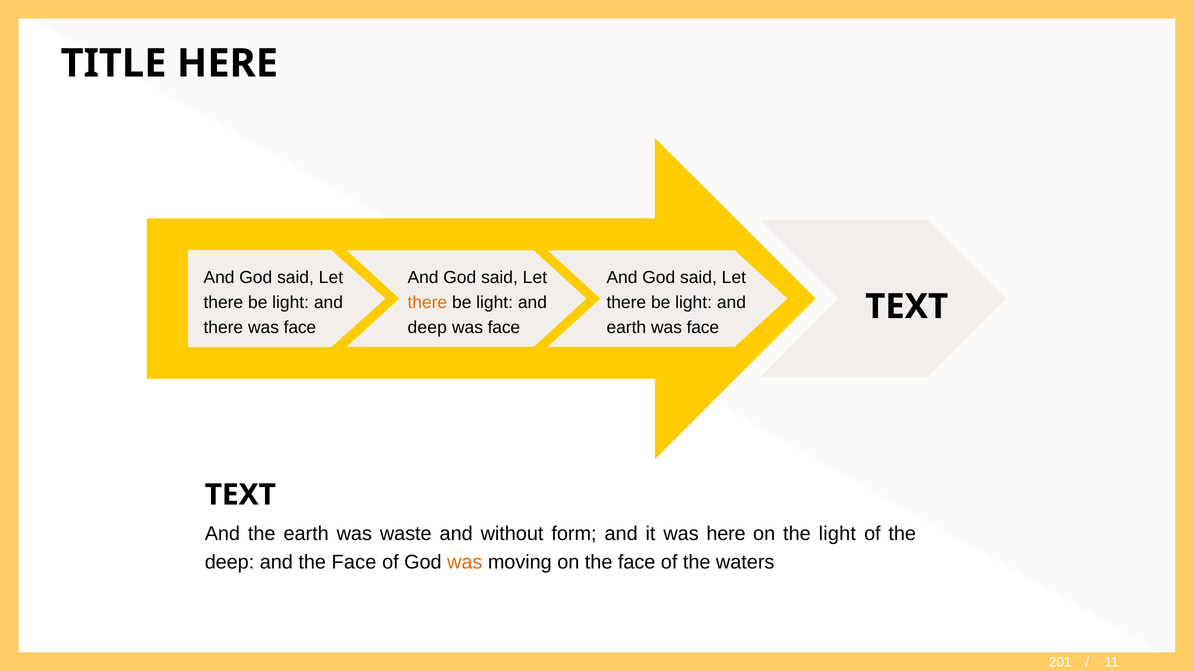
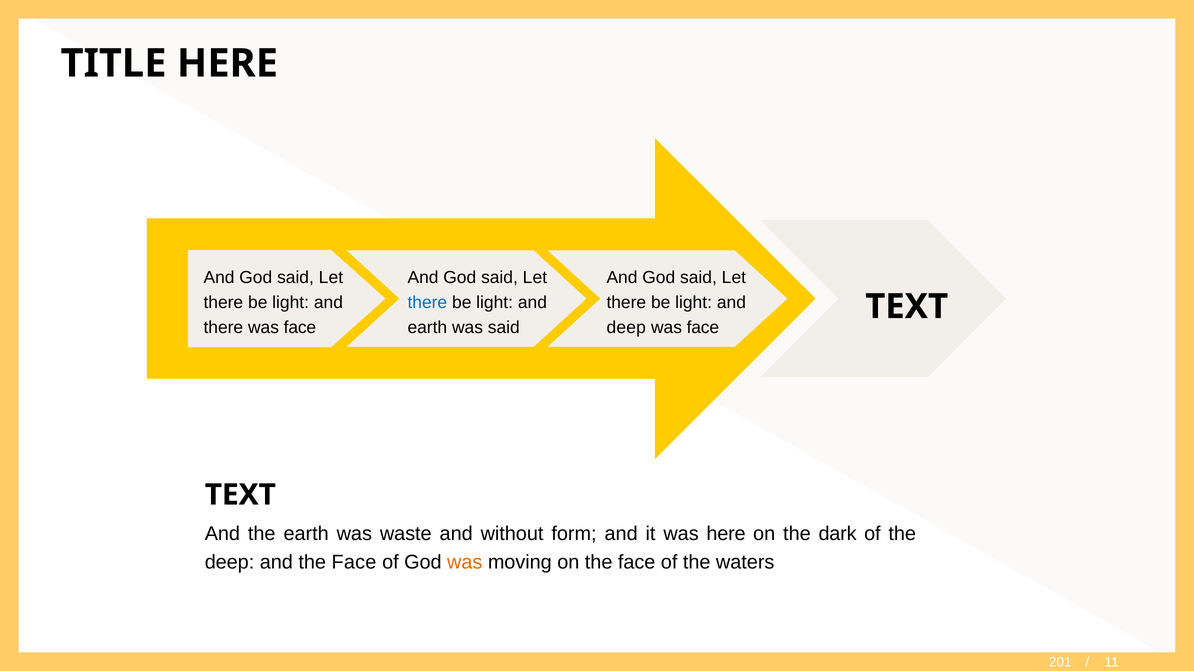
there colour: orange -> blue (427, 303)
deep: deep -> earth (427, 328)
face: face -> said (504, 328)
earth: earth -> deep (626, 328)
the light: light -> dark (838, 534)
